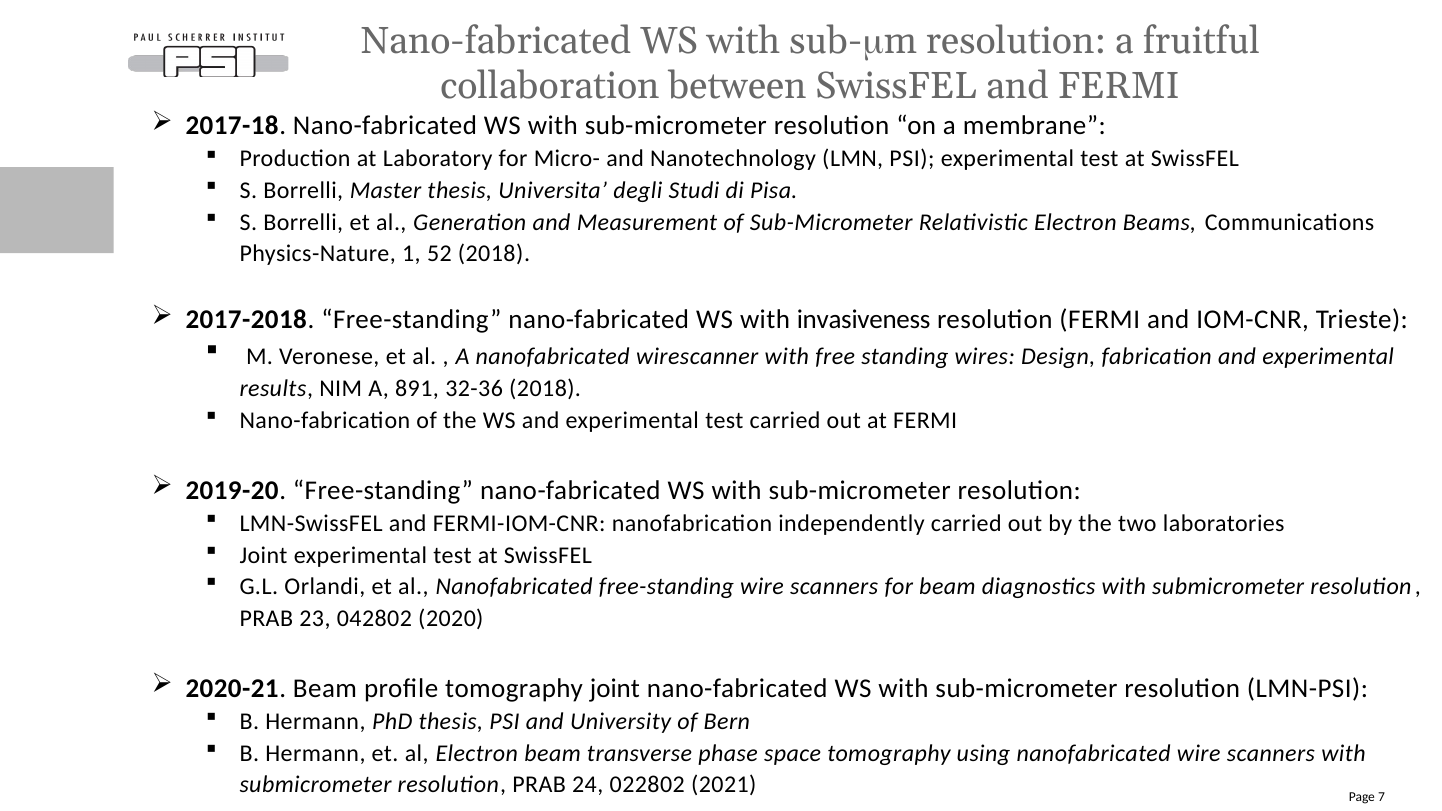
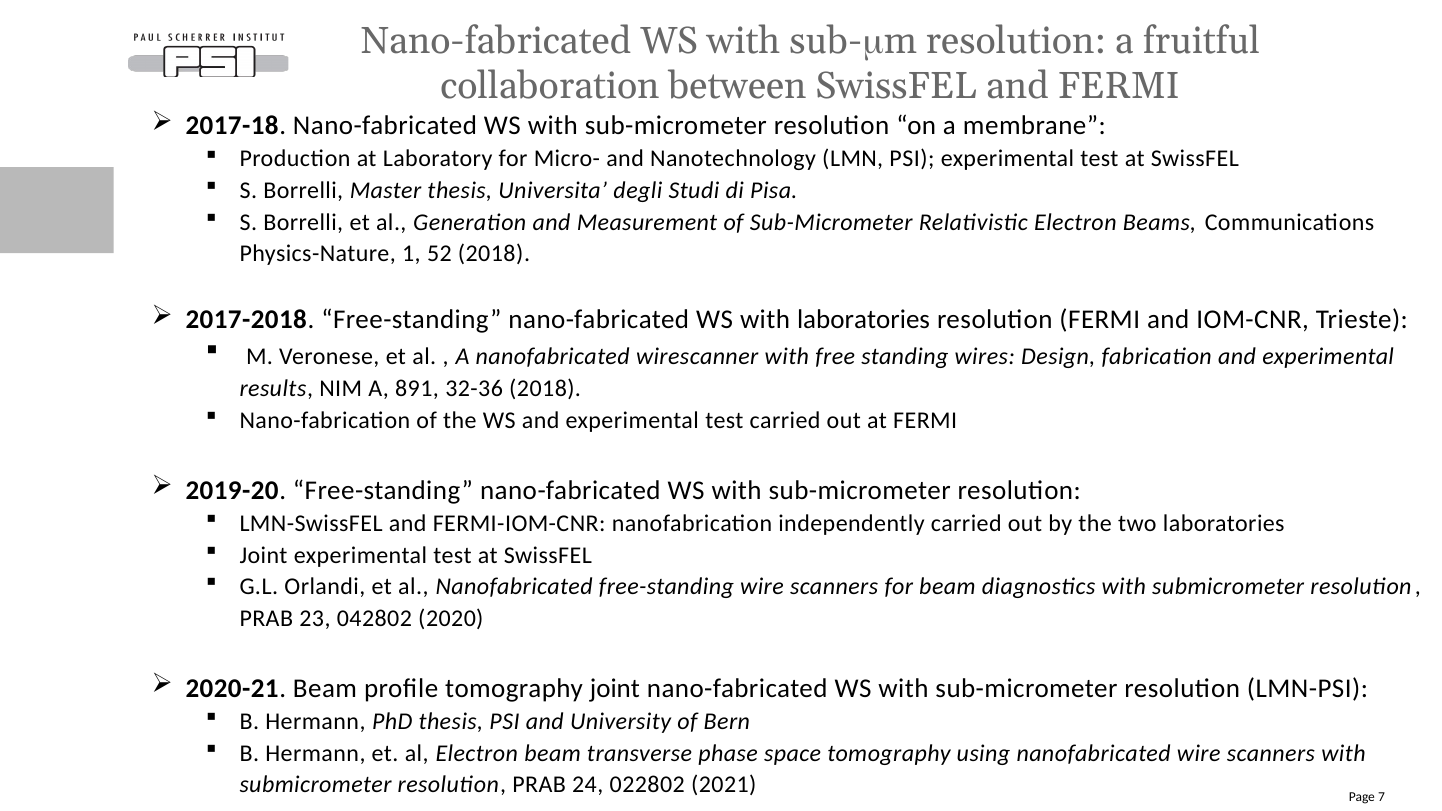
with invasiveness: invasiveness -> laboratories (864, 320)
